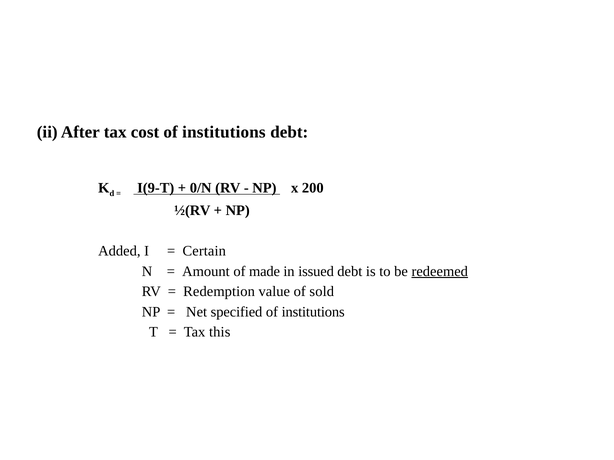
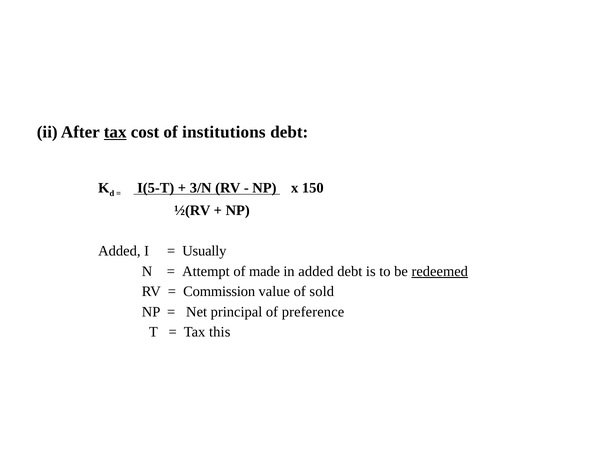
tax underline: none -> present (115, 132)
I(9-T: I(9-T -> I(5-T (156, 188)
0/N: 0/N -> 3/N (201, 188)
200: 200 -> 150 (313, 188)
Certain: Certain -> Usually (204, 251)
Amount: Amount -> Attempt (206, 272)
in issued: issued -> added (316, 272)
Redemption: Redemption -> Commission (219, 292)
specified: specified -> principal (237, 312)
institutions: institutions -> preference (313, 312)
